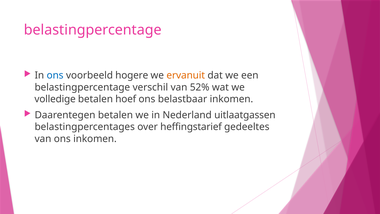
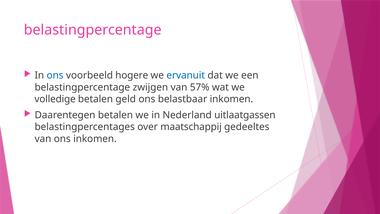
ervanuit colour: orange -> blue (186, 75)
verschil: verschil -> zwijgen (150, 87)
52%: 52% -> 57% (200, 87)
hoef: hoef -> geld (126, 99)
heffingstarief: heffingstarief -> maatschappij (191, 127)
